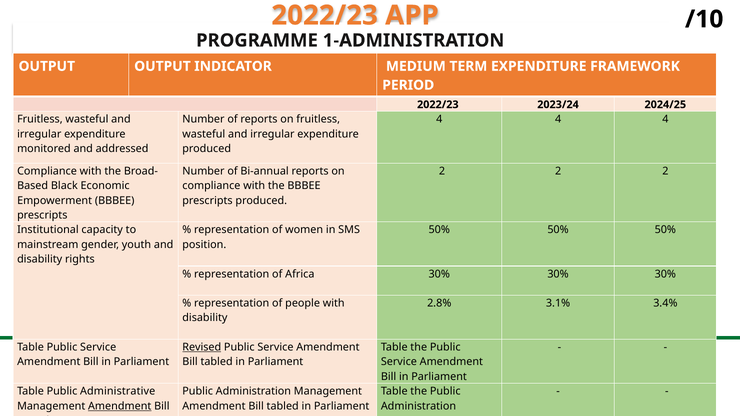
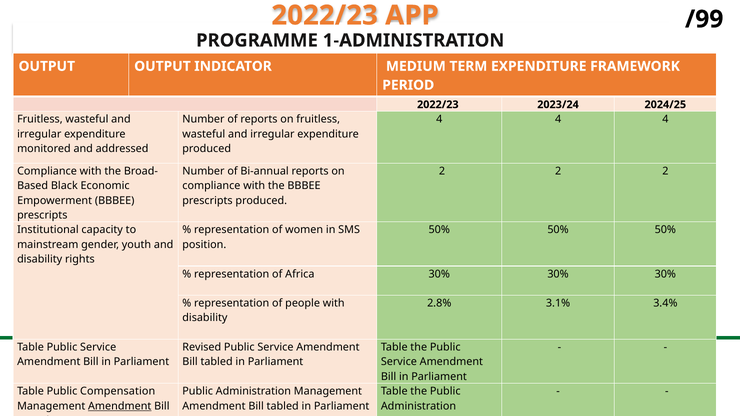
/10: /10 -> /99 (704, 19)
Revised underline: present -> none (202, 347)
Administrative: Administrative -> Compensation (118, 392)
